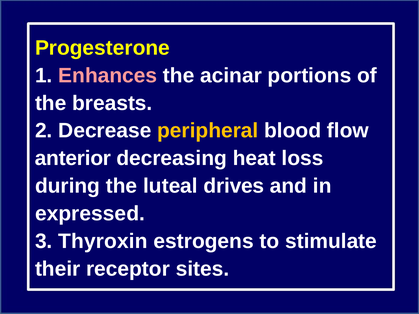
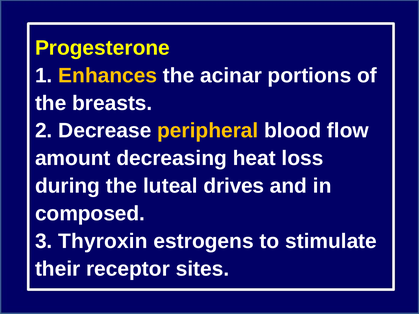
Enhances colour: pink -> yellow (108, 76)
anterior: anterior -> amount (73, 158)
expressed: expressed -> composed (90, 214)
